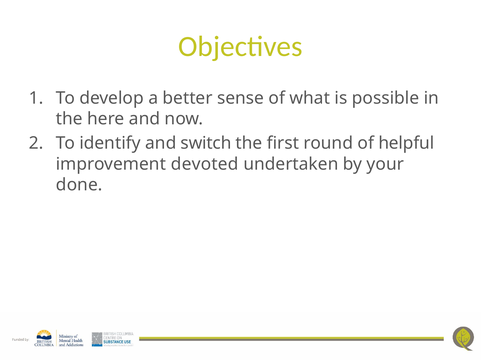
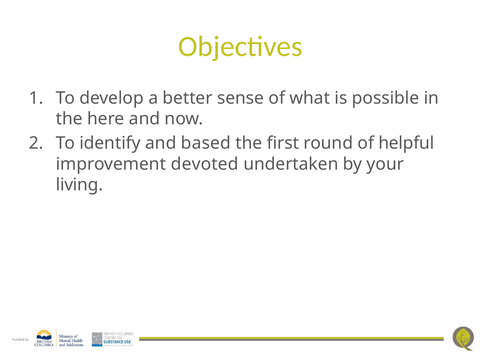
switch: switch -> based (206, 143)
done: done -> living (79, 185)
